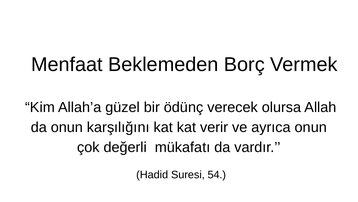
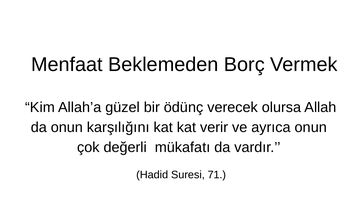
54: 54 -> 71 (217, 174)
